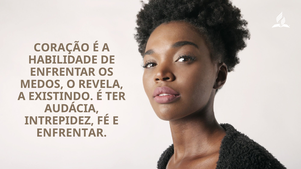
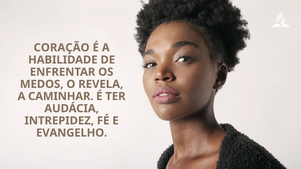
EXISTINDO: EXISTINDO -> CAMINHAR (61, 97)
ENFRENTAR: ENFRENTAR -> EVANGELHO (72, 133)
